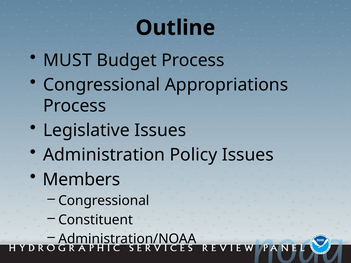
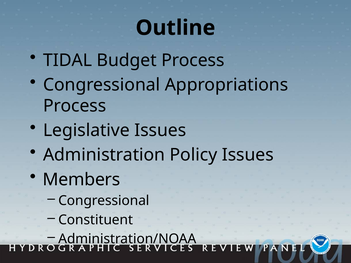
MUST: MUST -> TIDAL (68, 60)
